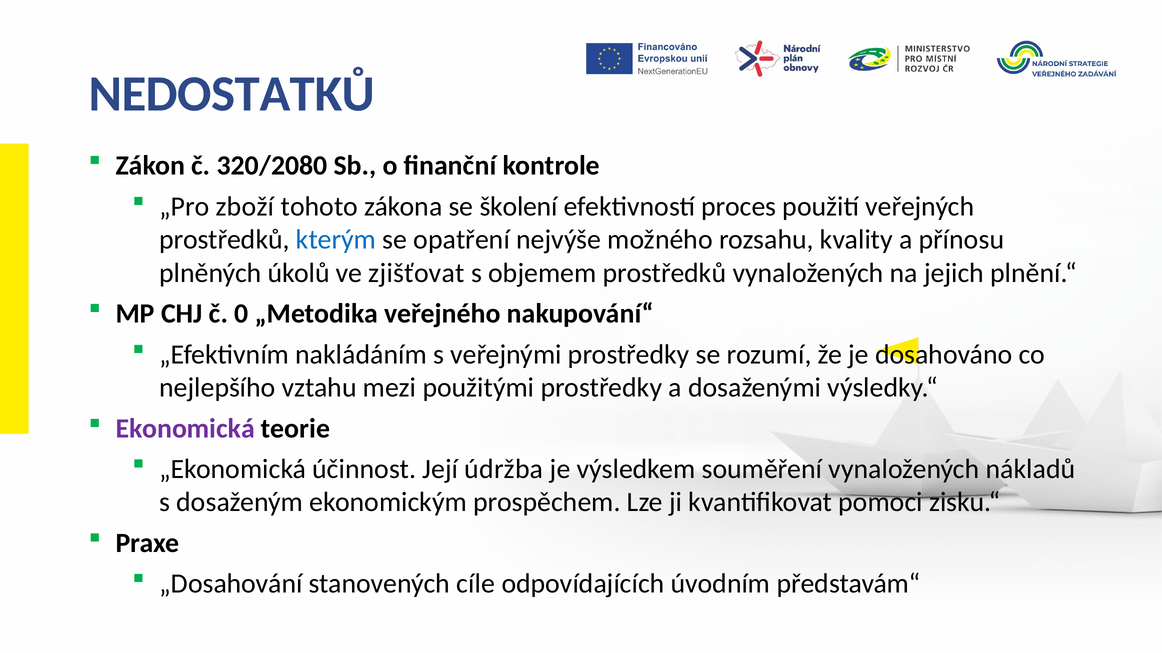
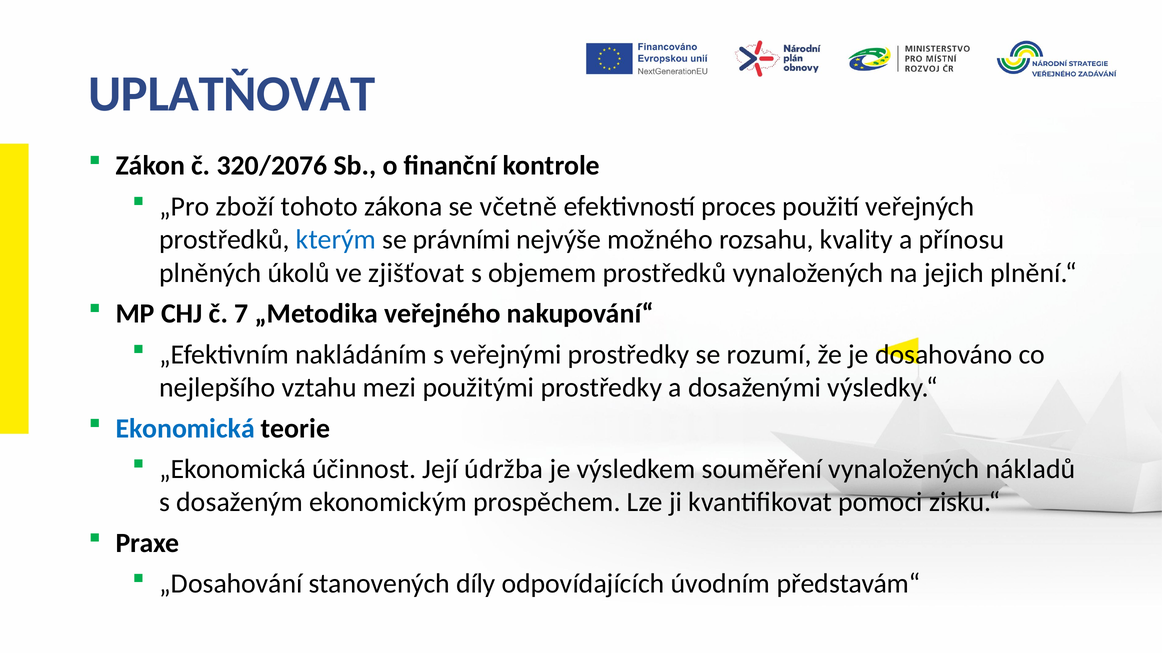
NEDOSTATKŮ: NEDOSTATKŮ -> UPLATŇOVAT (232, 94)
320/2080: 320/2080 -> 320/2076 (272, 166)
školení: školení -> včetně (518, 207)
opatření: opatření -> právními (462, 240)
0: 0 -> 7 (241, 314)
Ekonomická colour: purple -> blue (185, 429)
cíle: cíle -> díly (476, 584)
